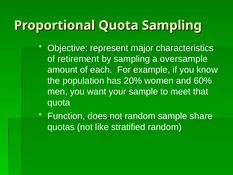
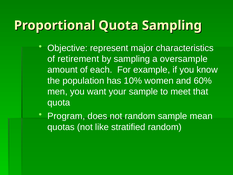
20%: 20% -> 10% (133, 81)
Function: Function -> Program (66, 116)
share: share -> mean (201, 116)
